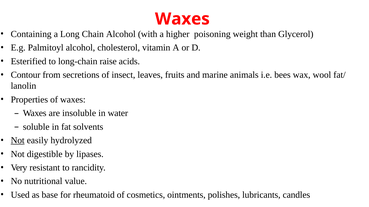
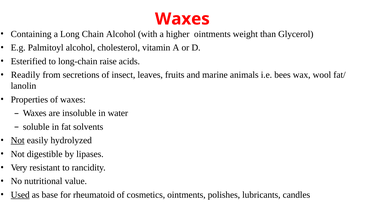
higher poisoning: poisoning -> ointments (212, 34)
Contour: Contour -> Readily (26, 75)
Used underline: none -> present (20, 195)
